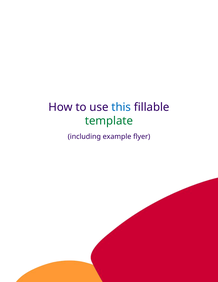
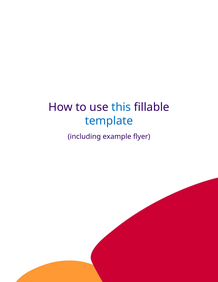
template colour: green -> blue (109, 121)
